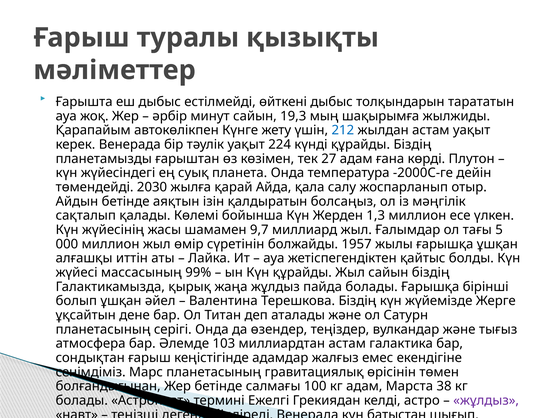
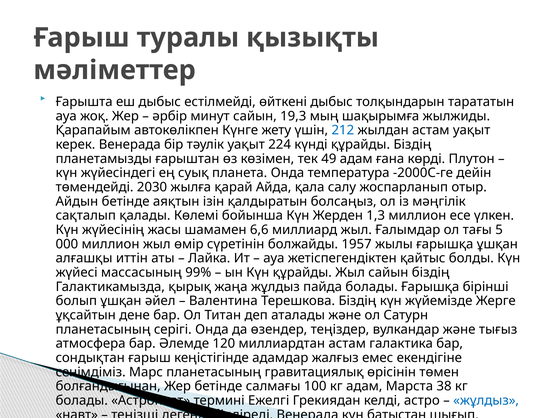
27: 27 -> 49 (329, 159)
9,7: 9,7 -> 6,6 (259, 230)
103: 103 -> 120 (224, 343)
жұлдыз colour: purple -> blue (486, 400)
